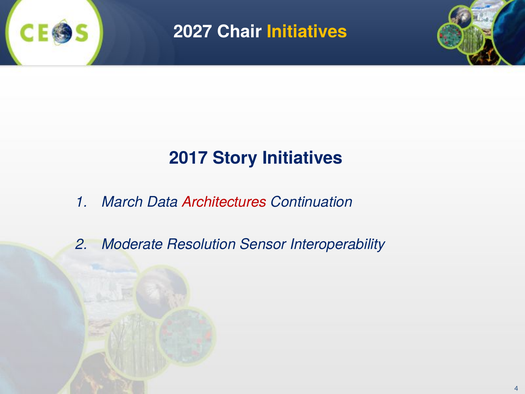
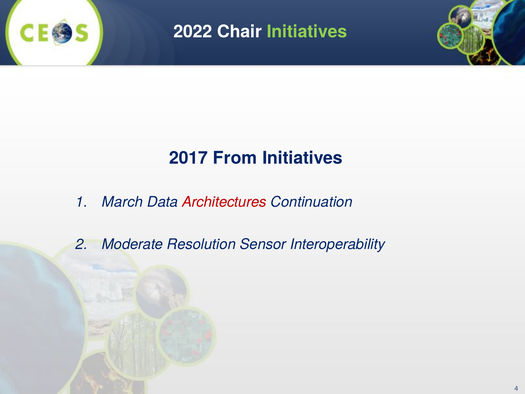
2027: 2027 -> 2022 (193, 32)
Initiatives colour: yellow -> light green (307, 32)
Story: Story -> From (235, 158)
